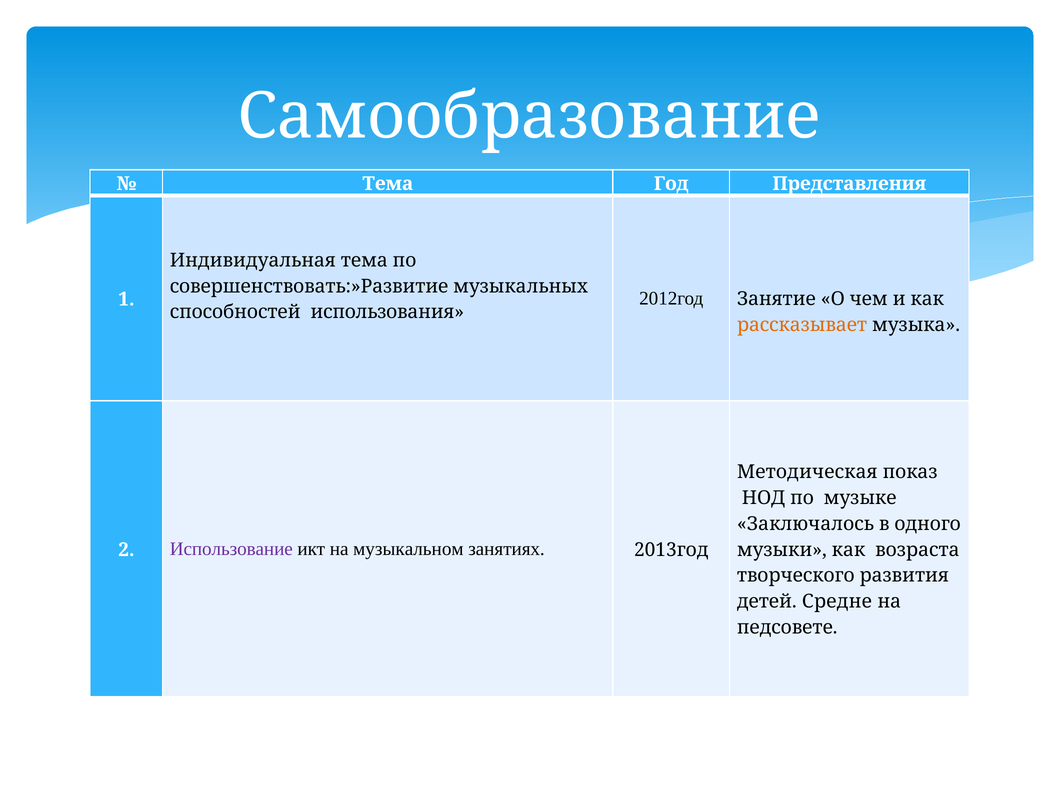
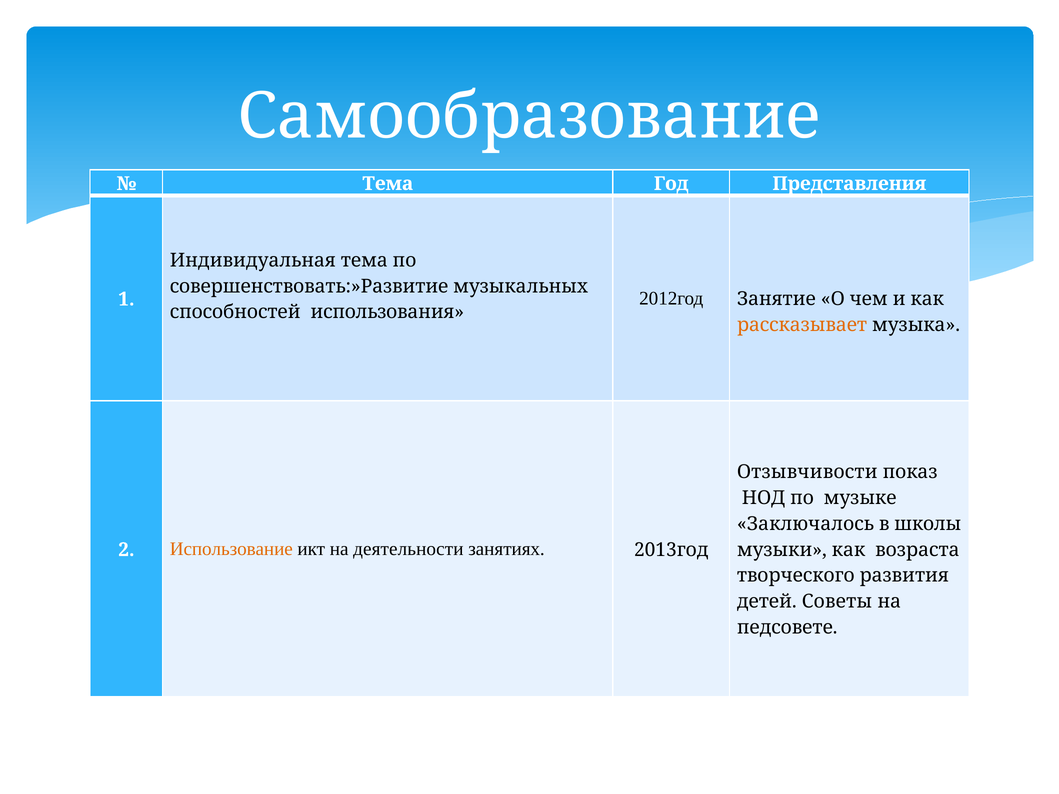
Методическая: Методическая -> Отзывчивости (807, 472)
одного: одного -> школы (928, 524)
Использование colour: purple -> orange (231, 549)
музыкальном: музыкальном -> деятельности (408, 549)
Средне: Средне -> Советы (837, 602)
